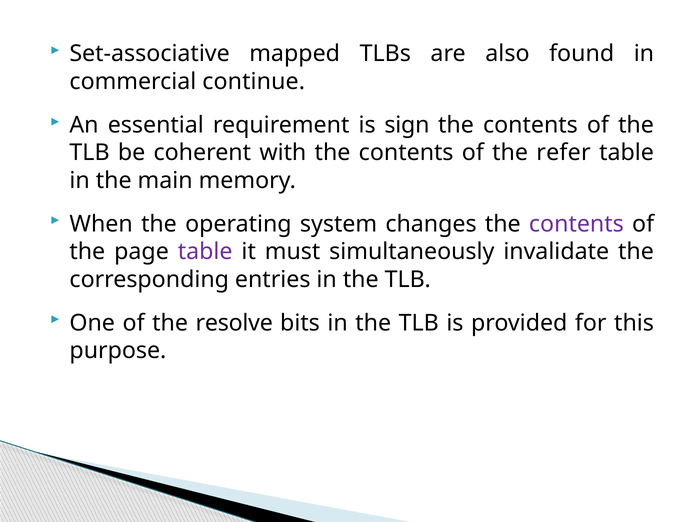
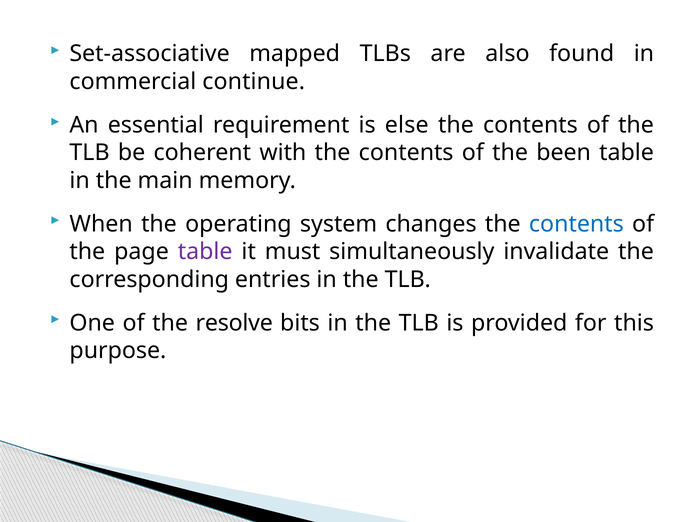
sign: sign -> else (407, 125)
refer: refer -> been (564, 153)
contents colour: purple -> blue (576, 224)
